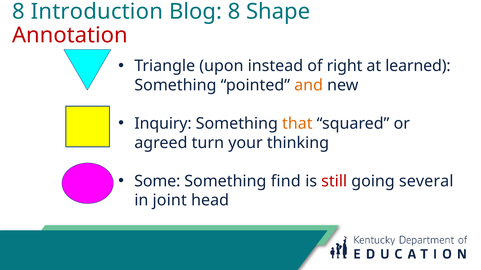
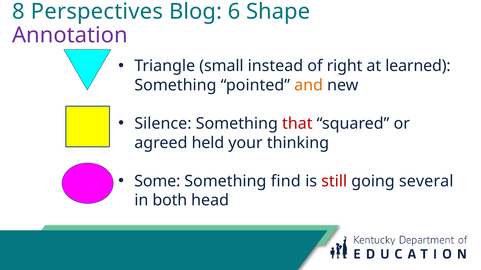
Introduction: Introduction -> Perspectives (97, 11)
Blog 8: 8 -> 6 (234, 11)
Annotation colour: red -> purple (70, 35)
upon: upon -> small (221, 66)
Inquiry: Inquiry -> Silence (163, 124)
that colour: orange -> red (297, 124)
turn: turn -> held (208, 143)
joint: joint -> both (170, 201)
